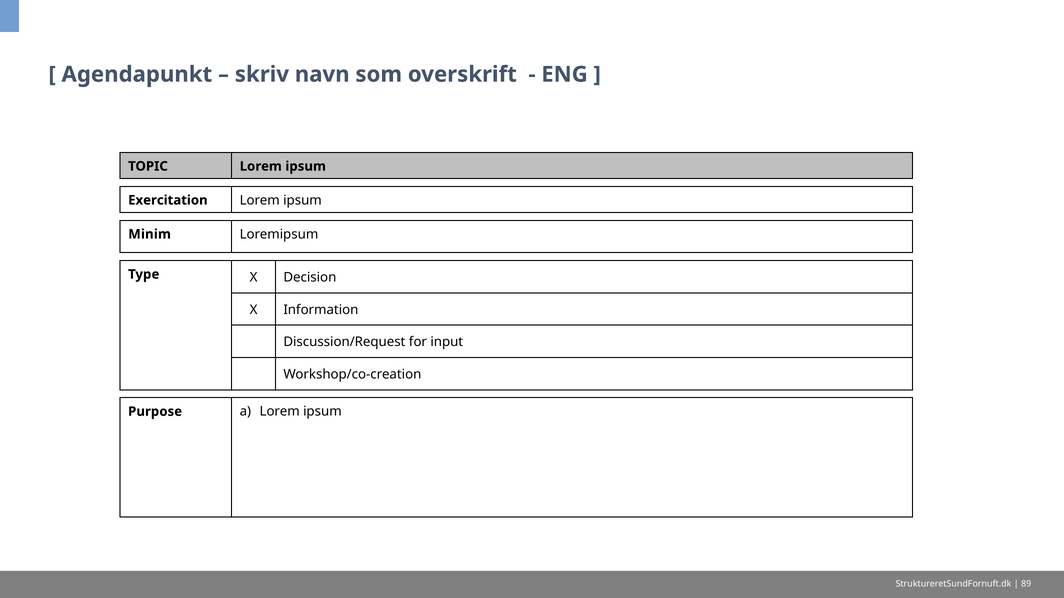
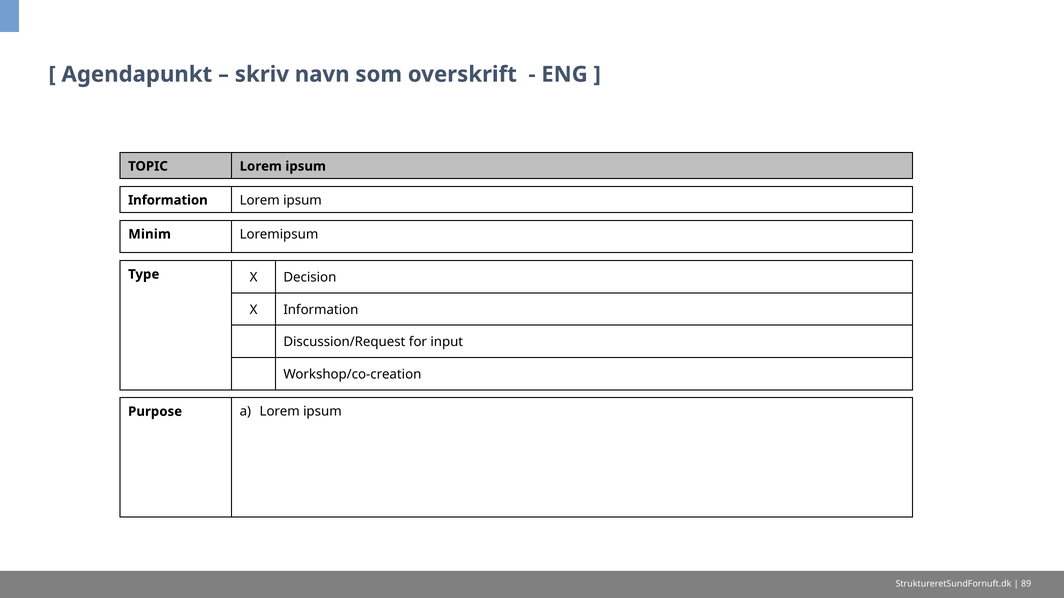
Exercitation: Exercitation -> Information (168, 200)
